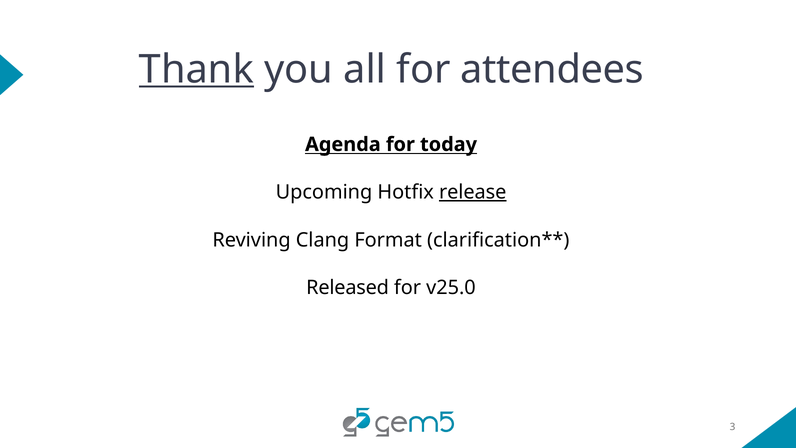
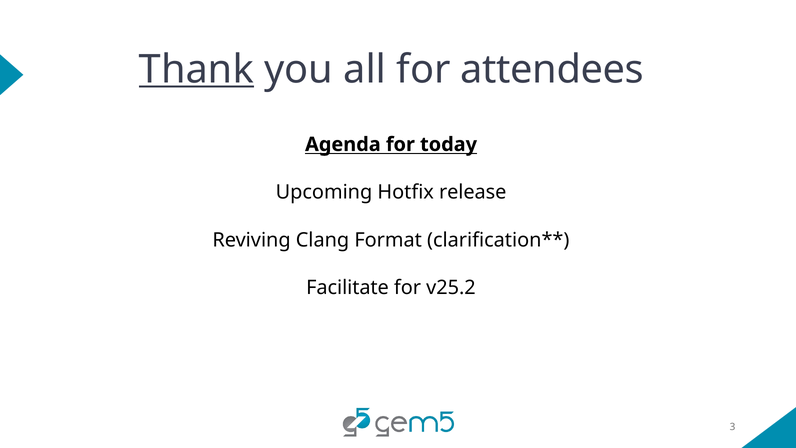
release underline: present -> none (473, 192)
Released: Released -> Facilitate (348, 288)
v25.0: v25.0 -> v25.2 (451, 288)
